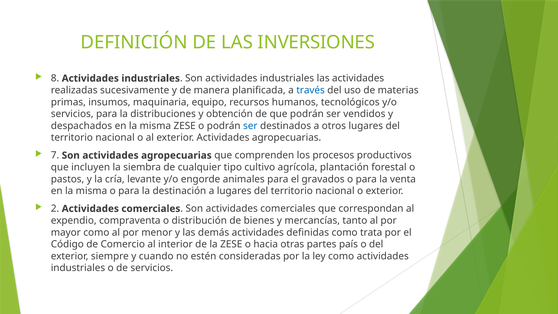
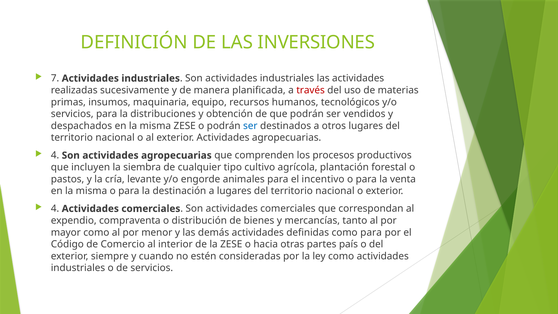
8: 8 -> 7 (55, 78)
través colour: blue -> red (311, 90)
7: 7 -> 4 (55, 155)
gravados: gravados -> incentivo (323, 179)
2: 2 -> 4 (55, 209)
como trata: trata -> para (371, 232)
